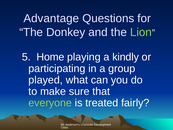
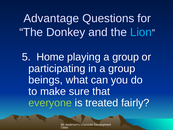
Lion colour: light green -> light blue (141, 32)
playing a kindly: kindly -> group (126, 57)
played: played -> beings (46, 80)
